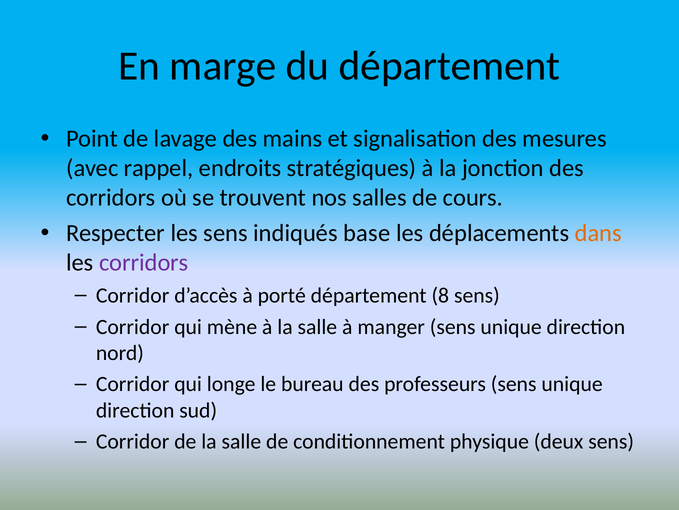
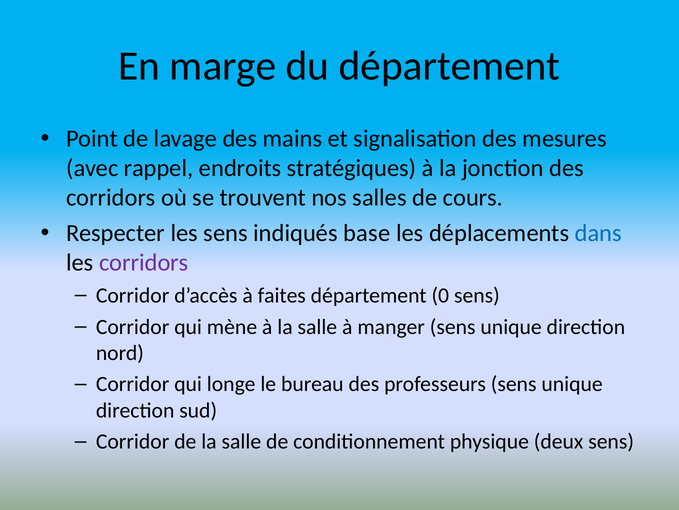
dans colour: orange -> blue (598, 233)
porté: porté -> faites (282, 295)
8: 8 -> 0 (440, 295)
